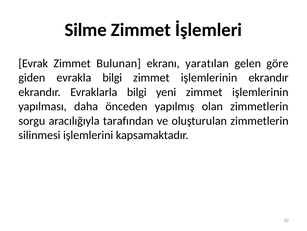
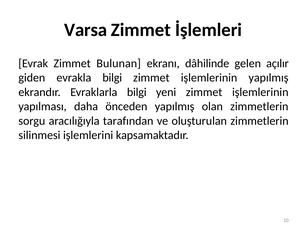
Silme: Silme -> Varsa (86, 30)
yaratılan: yaratılan -> dâhilinde (207, 63)
göre: göre -> açılır (278, 63)
işlemlerinin ekrandır: ekrandır -> yapılmış (268, 78)
